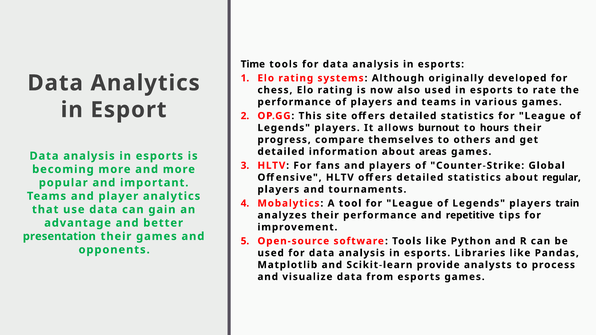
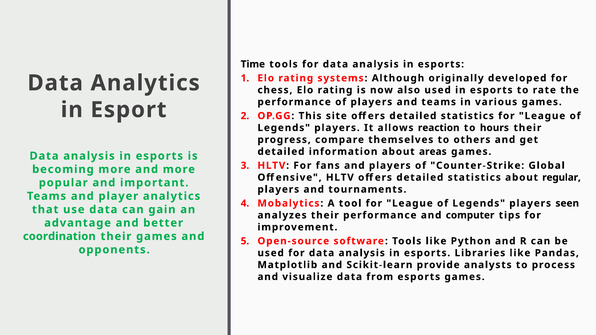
burnout: burnout -> reaction (439, 128)
train: train -> seen (567, 203)
repetitive: repetitive -> computer (470, 215)
presentation: presentation -> coordination (59, 236)
